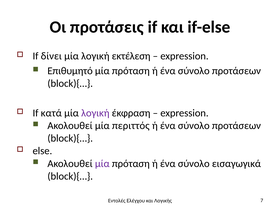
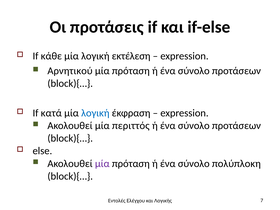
δίνει: δίνει -> κάθε (51, 56)
Επιθυμητό: Επιθυμητό -> Αρνητικού (70, 71)
λογική colour: purple -> blue (95, 113)
εισαγωγικά: εισαγωγικά -> πολύπλοκη (236, 164)
